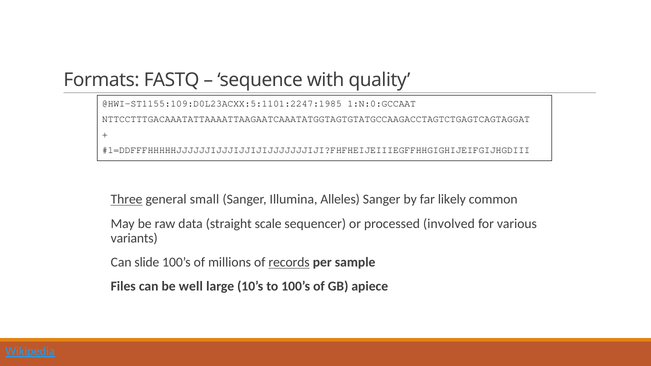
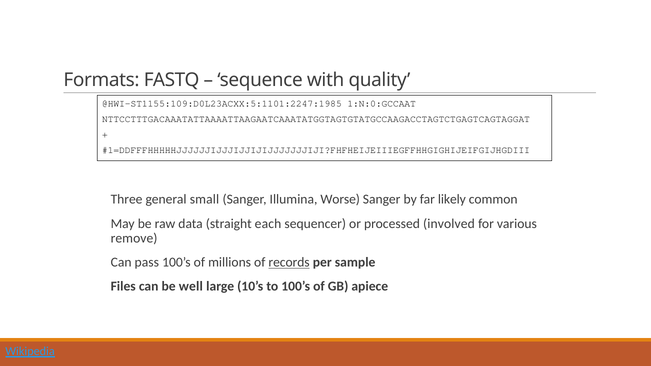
Three underline: present -> none (127, 200)
Alleles: Alleles -> Worse (340, 200)
scale: scale -> each (268, 224)
variants: variants -> remove (134, 238)
slide: slide -> pass (147, 262)
